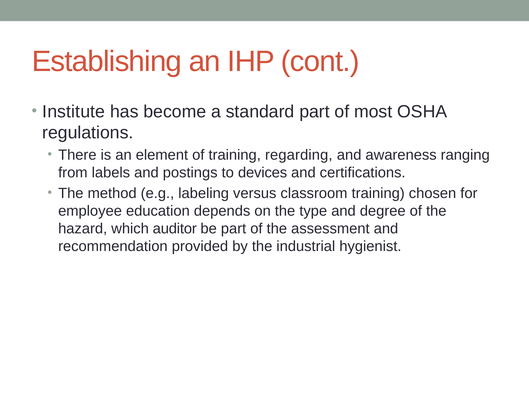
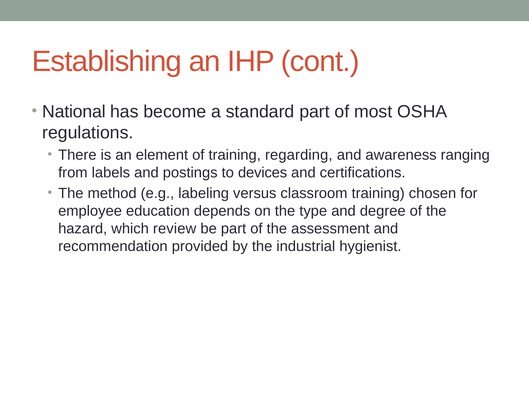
Institute: Institute -> National (74, 111)
auditor: auditor -> review (175, 228)
